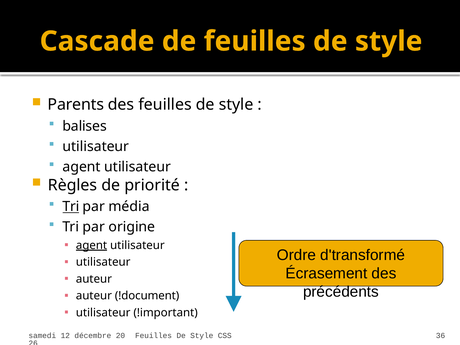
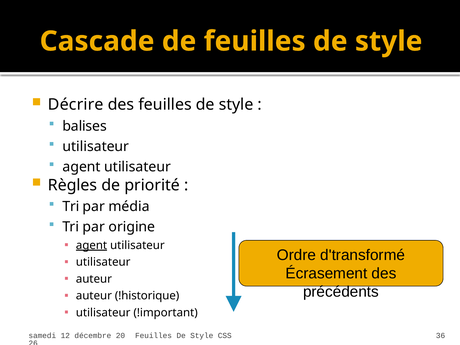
Parents: Parents -> Décrire (76, 105)
Tri underline: present -> none (71, 207)
!document: !document -> !historique (147, 296)
